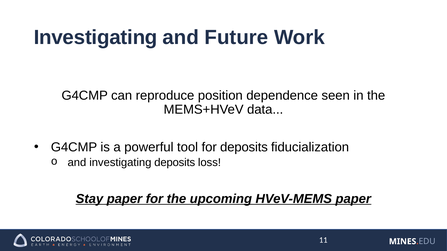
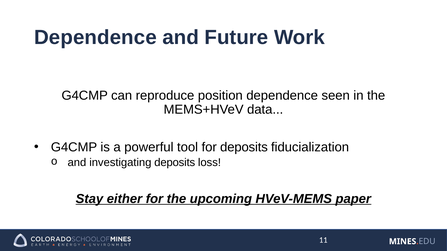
Investigating: Investigating -> Dependence (95, 38)
Stay paper: paper -> either (124, 199)
